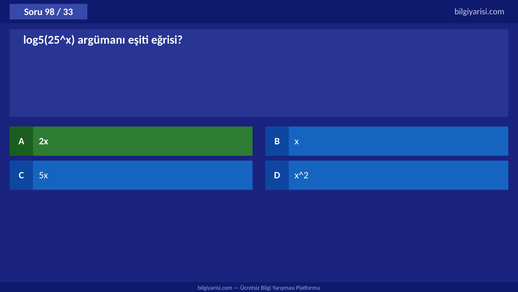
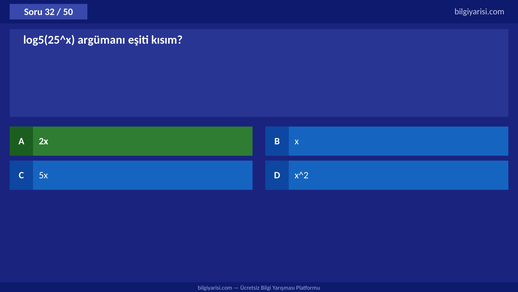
98: 98 -> 32 (50, 12)
33: 33 -> 50 (68, 12)
eğrisi: eğrisi -> kısım (167, 40)
